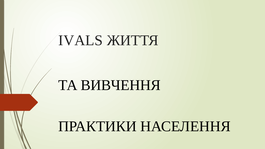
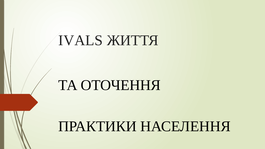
ВИВЧЕННЯ: ВИВЧЕННЯ -> ОТОЧЕННЯ (121, 85)
